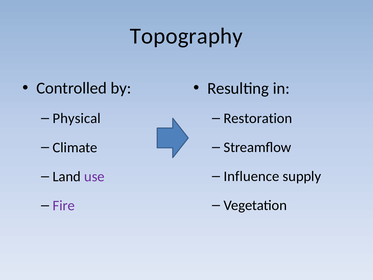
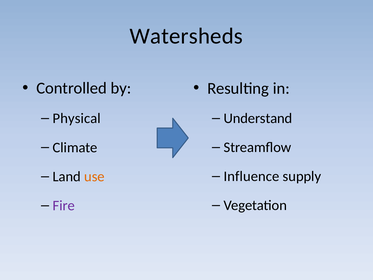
Topography: Topography -> Watersheds (186, 36)
Restoration: Restoration -> Understand (258, 118)
use colour: purple -> orange (94, 176)
